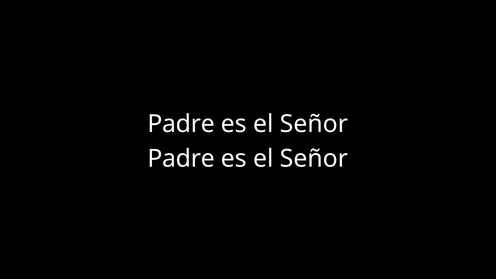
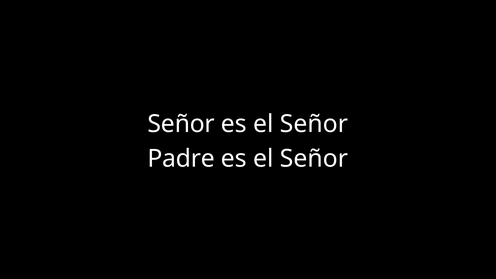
Padre: Padre -> Señor (181, 124)
